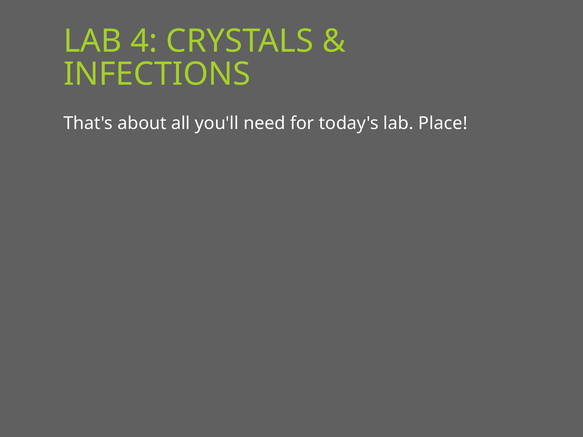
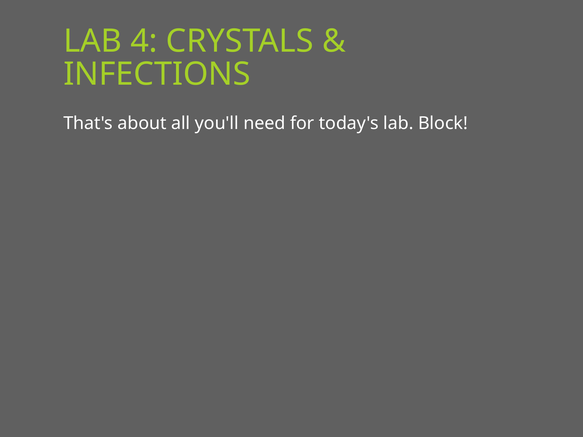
Place: Place -> Block (443, 123)
